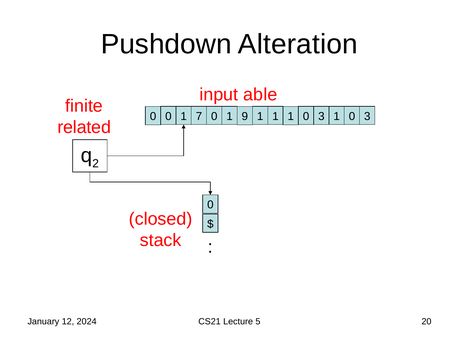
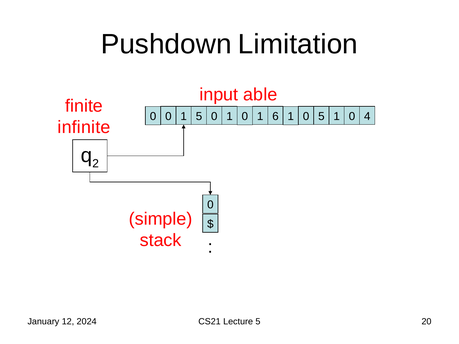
Alteration: Alteration -> Limitation (298, 44)
1 7: 7 -> 5 (199, 116)
0 1 9: 9 -> 0 (245, 117)
1: 1 -> 6 (275, 116)
3: 3 -> 5 (321, 116)
3: 3 -> 4 (367, 116)
related: related -> infinite (84, 127)
closed: closed -> simple (161, 219)
